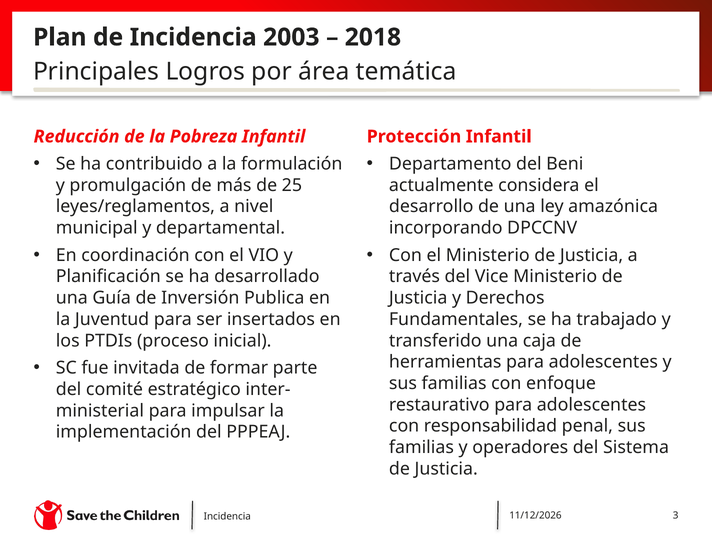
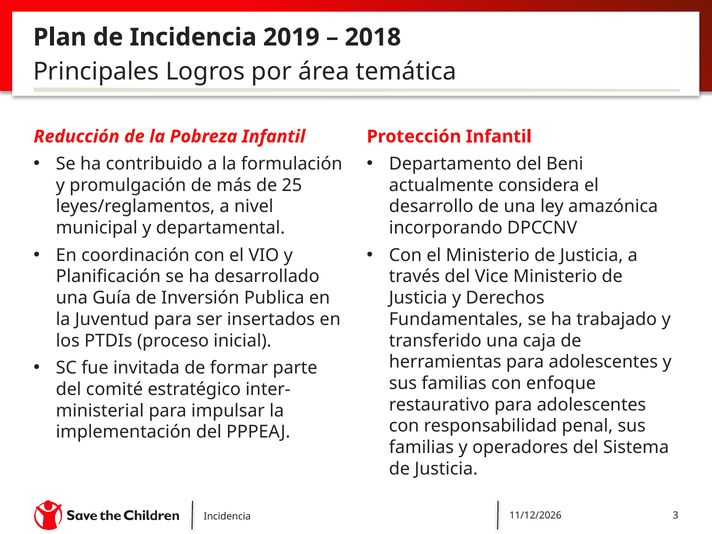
2003: 2003 -> 2019 (291, 37)
